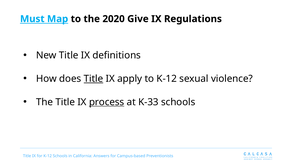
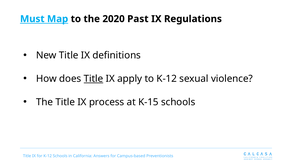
Give: Give -> Past (138, 19)
process underline: present -> none (107, 102)
K-33: K-33 -> K-15 (148, 102)
